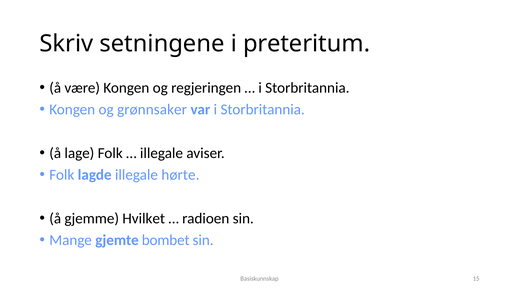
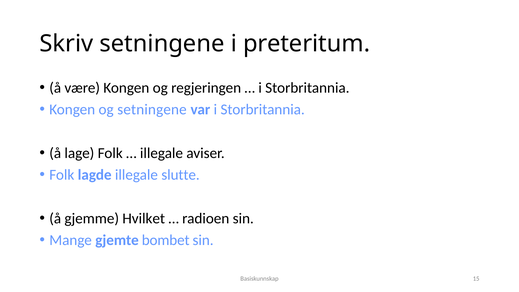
og grønnsaker: grønnsaker -> setningene (152, 110)
hørte: hørte -> slutte (181, 175)
